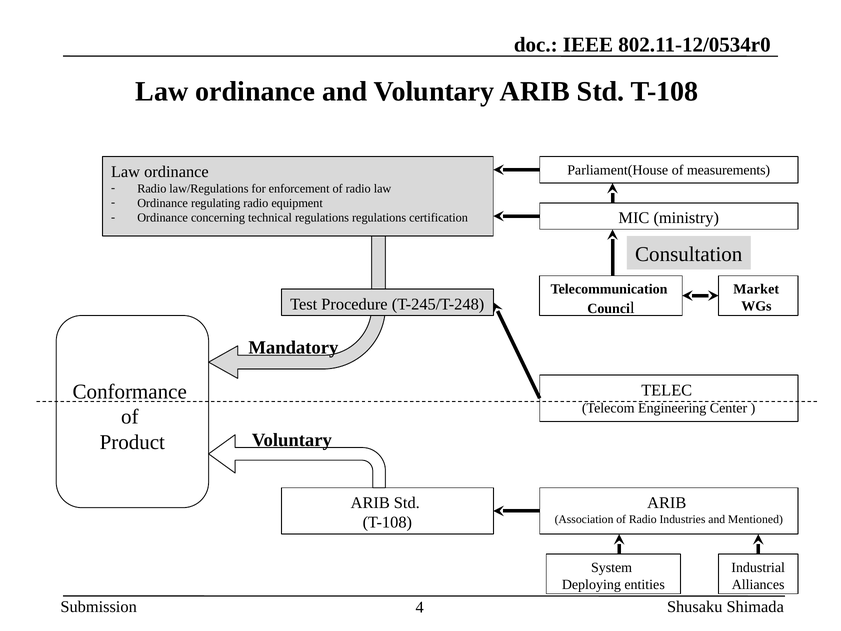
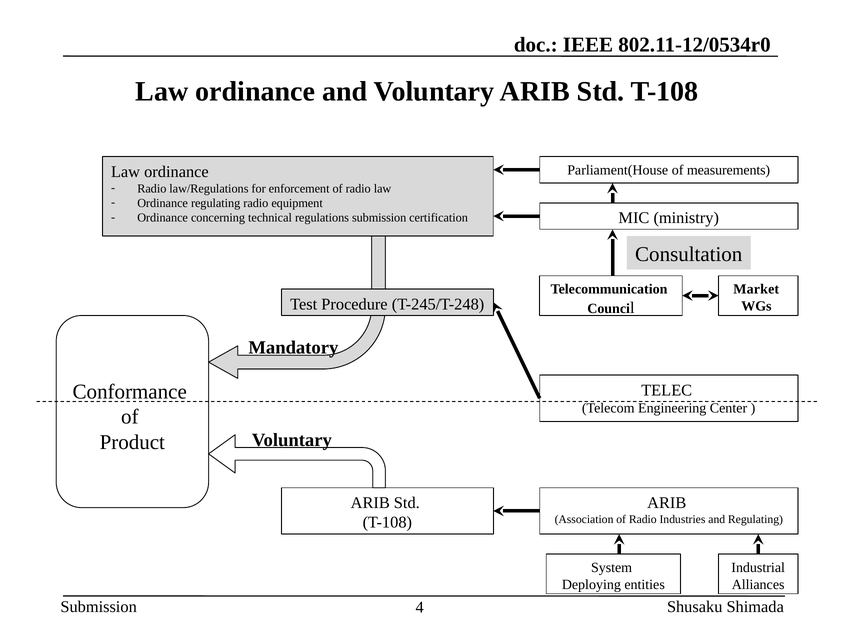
regulations regulations: regulations -> submission (379, 218)
and Mentioned: Mentioned -> Regulating (755, 519)
